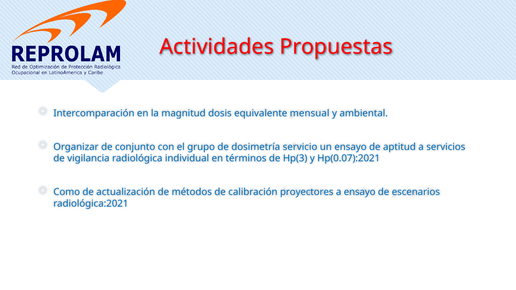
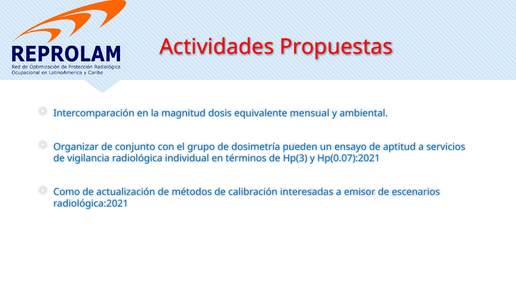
servicio: servicio -> pueden (300, 147)
proyectores: proyectores -> interesadas (307, 192)
a ensayo: ensayo -> emisor (360, 192)
